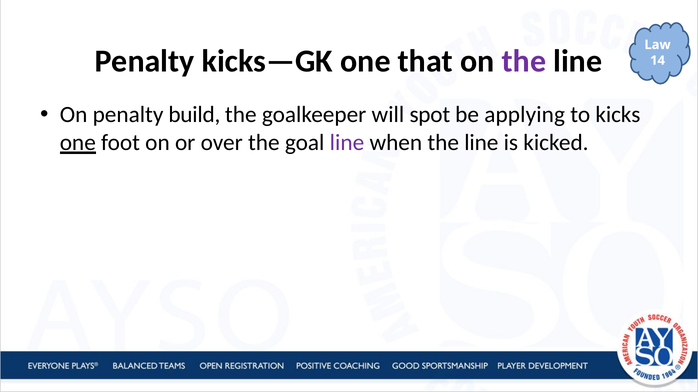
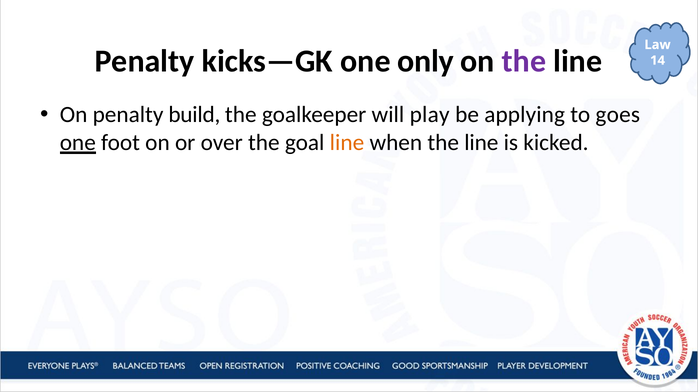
that: that -> only (426, 61)
spot: spot -> play (430, 115)
kicks: kicks -> goes (618, 115)
line colour: purple -> orange (347, 143)
